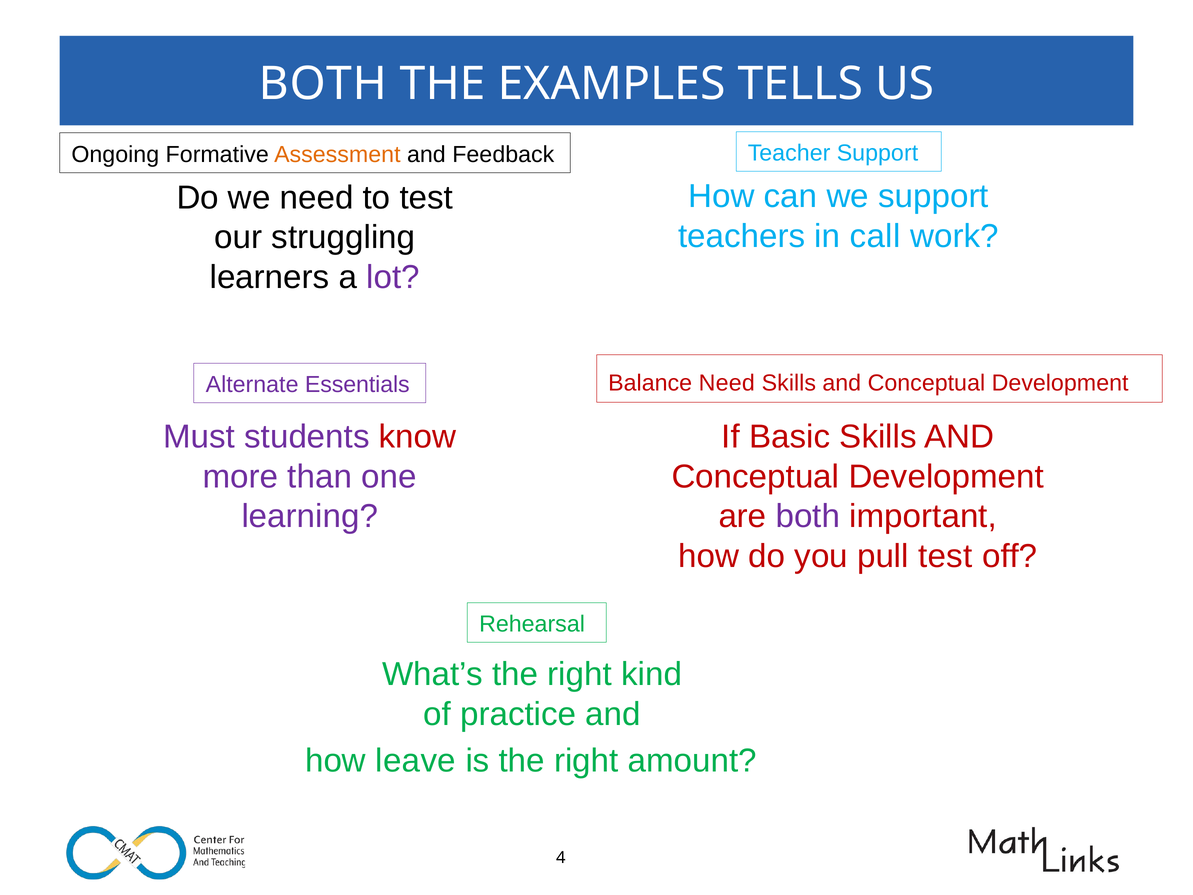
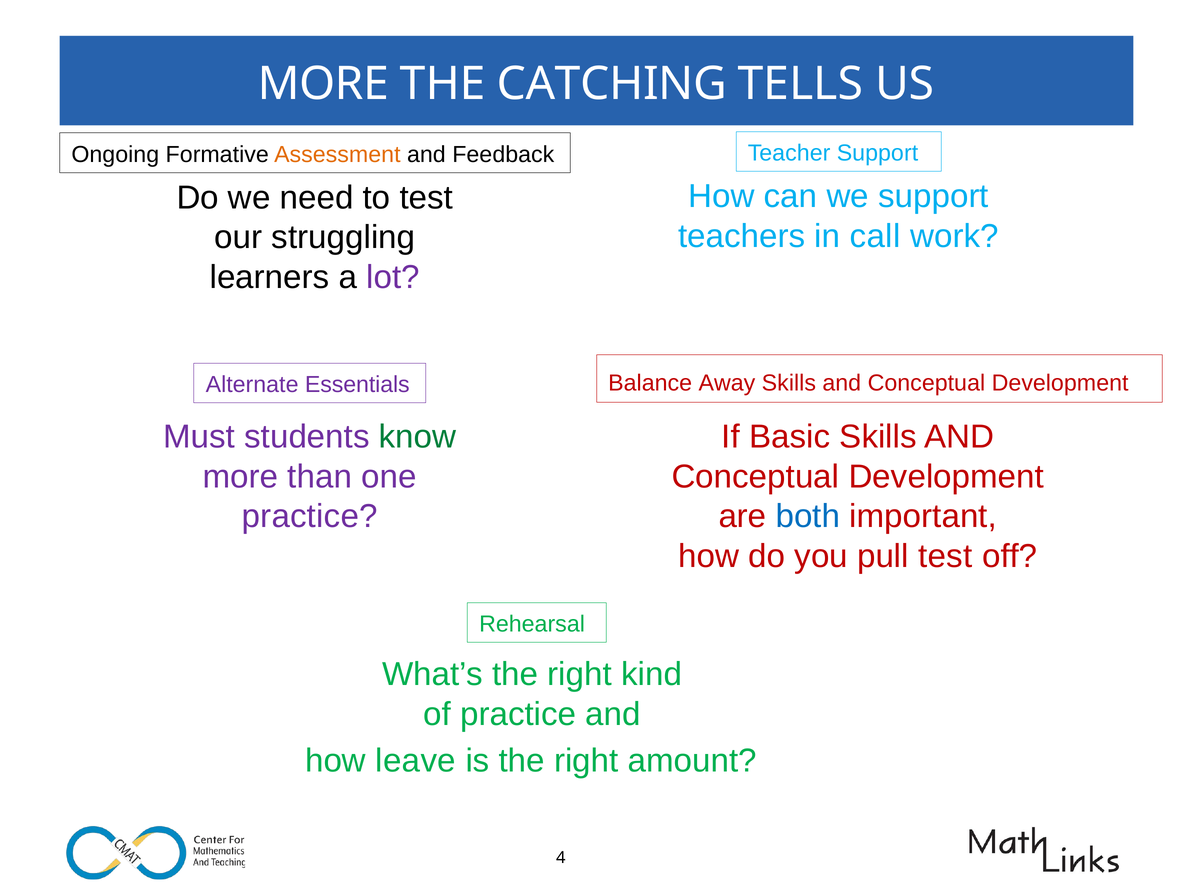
BOTH: BOTH -> MORE (323, 84)
EXAMPLES: EXAMPLES -> CATCHING (612, 84)
Balance Need: Need -> Away (727, 383)
know colour: red -> green (418, 437)
learning: learning -> practice (310, 516)
both colour: purple -> blue (808, 516)
